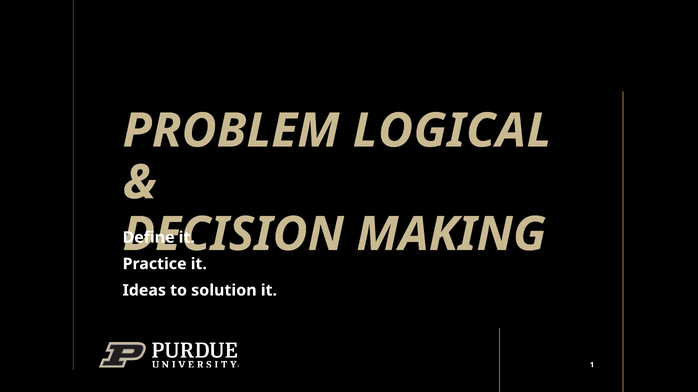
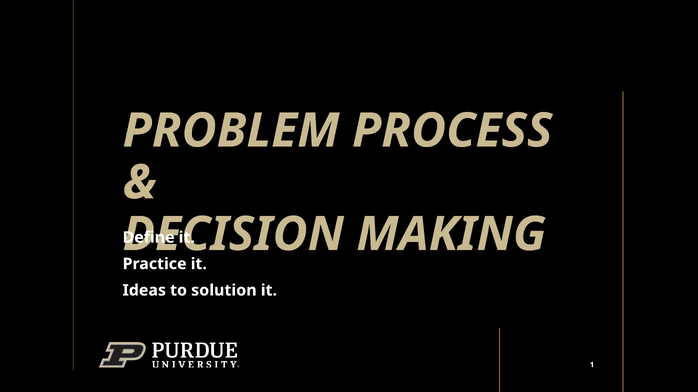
LOGICAL: LOGICAL -> PROCESS (452, 131)
